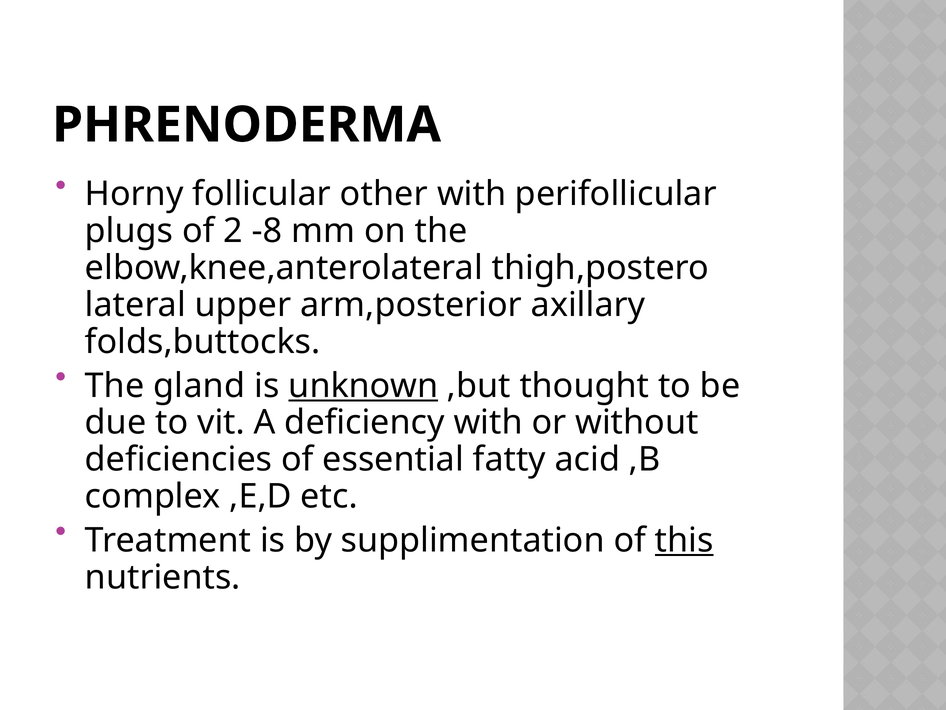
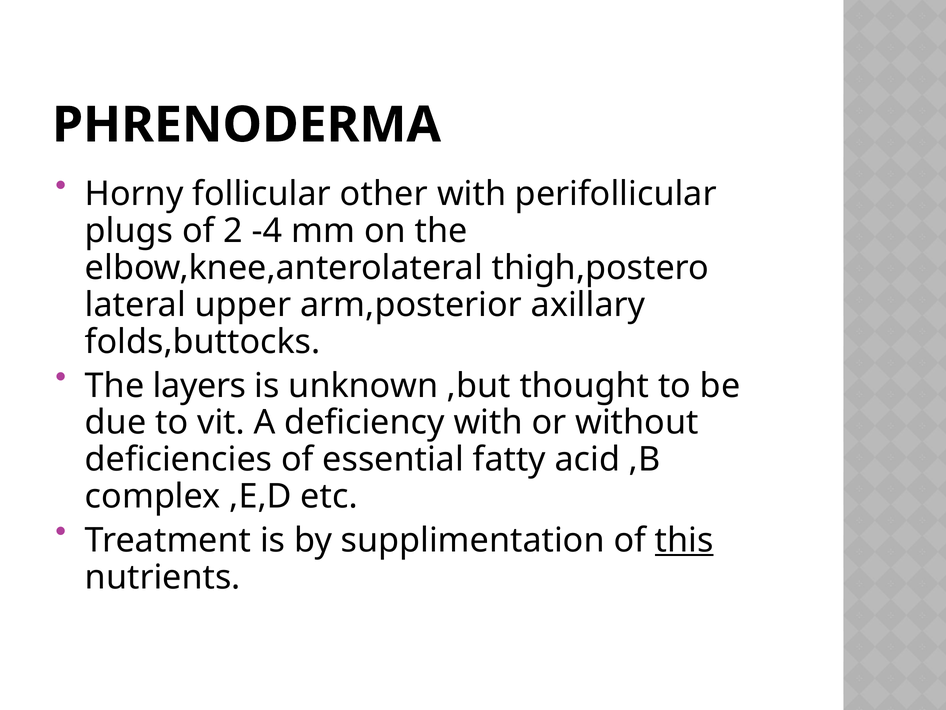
-8: -8 -> -4 (267, 231)
gland: gland -> layers (200, 385)
unknown underline: present -> none (363, 385)
